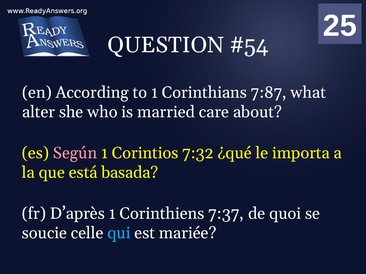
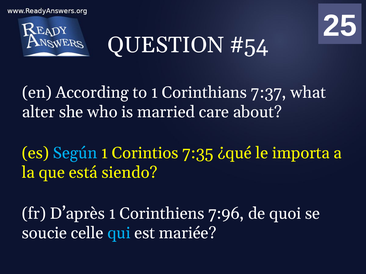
7:87: 7:87 -> 7:37 (269, 93)
Según colour: pink -> light blue (75, 153)
7:32: 7:32 -> 7:35 (198, 153)
basada: basada -> siendo (130, 173)
7:37: 7:37 -> 7:96 (226, 214)
